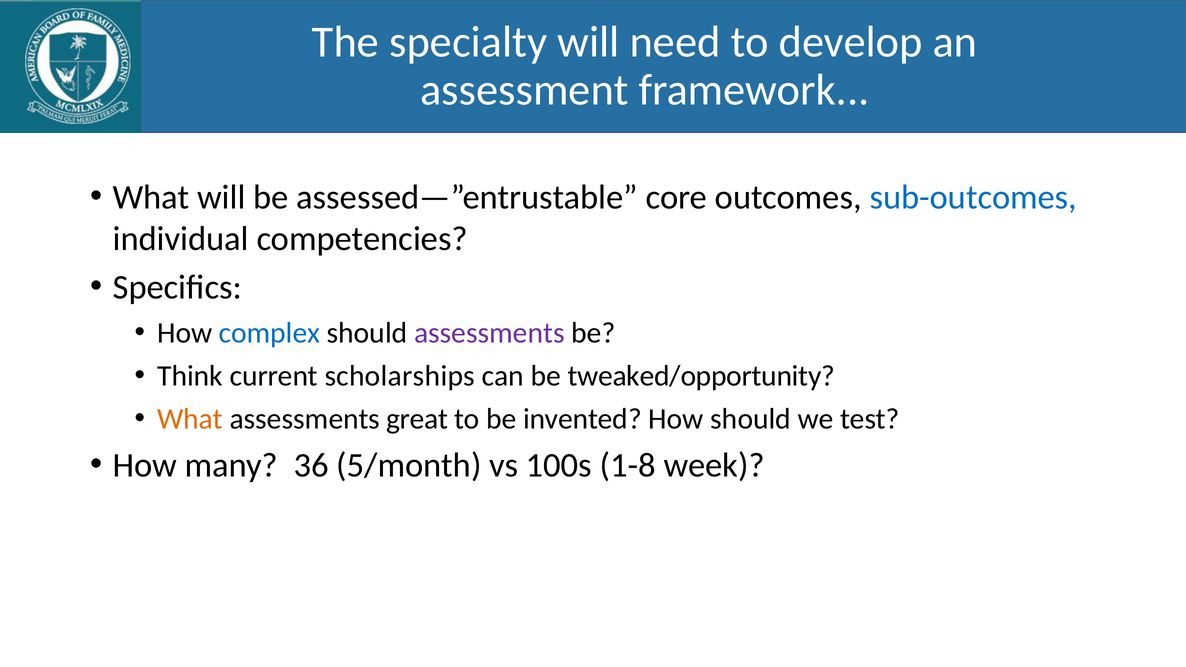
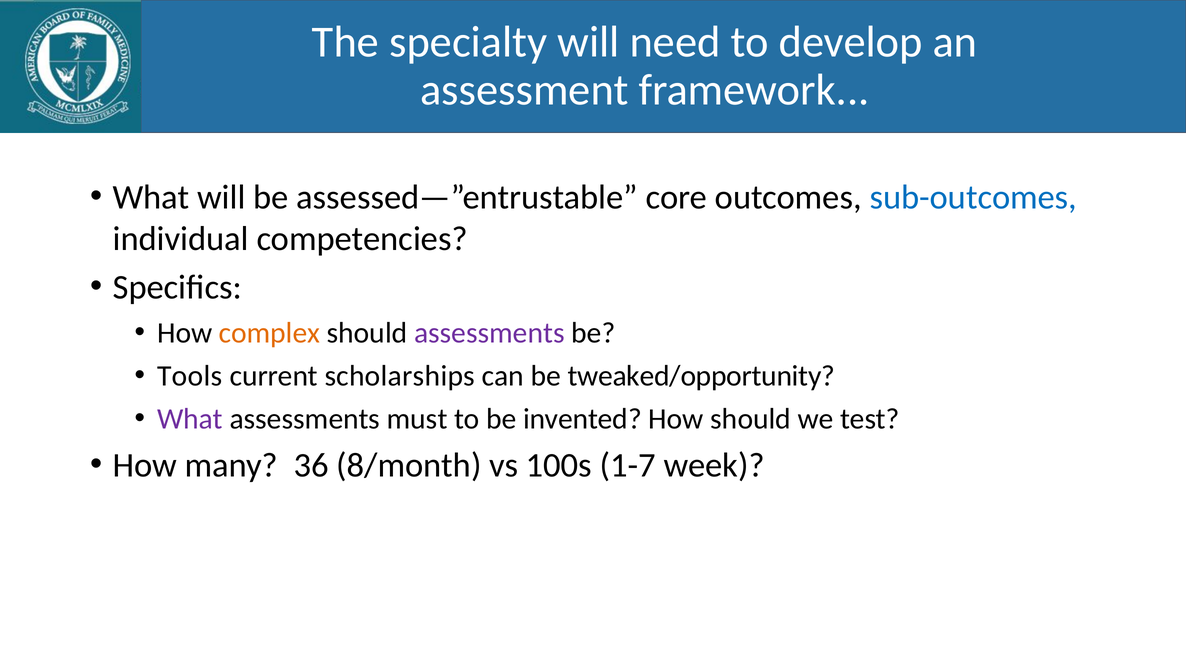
complex colour: blue -> orange (270, 333)
Think: Think -> Tools (190, 376)
What colour: orange -> purple (190, 419)
great: great -> must (417, 419)
5/month: 5/month -> 8/month (409, 465)
1-8: 1-8 -> 1-7 (628, 465)
